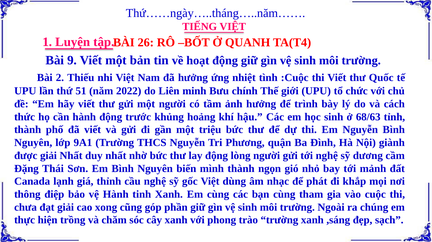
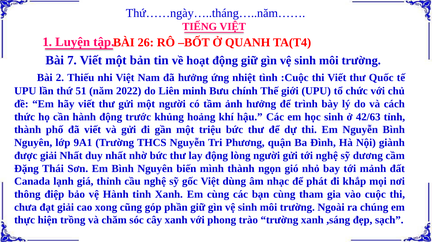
9: 9 -> 7 (72, 60)
68/63: 68/63 -> 42/63 (368, 117)
